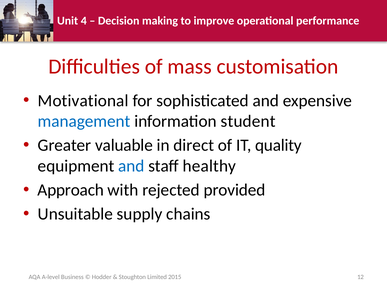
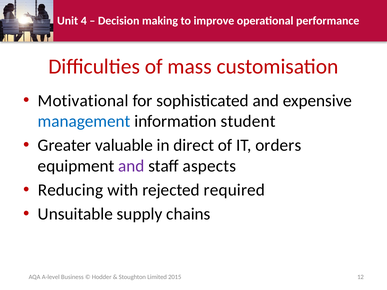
quality: quality -> orders (278, 145)
and colour: blue -> purple (131, 166)
healthy: healthy -> aspects (209, 166)
Approach: Approach -> Reducing (71, 190)
provided: provided -> required (234, 190)
